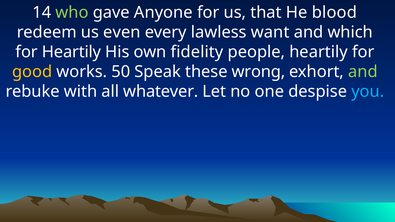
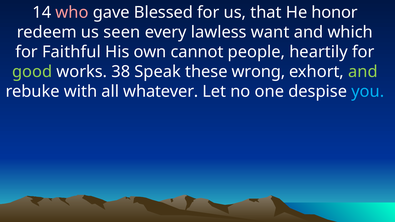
who colour: light green -> pink (72, 12)
Anyone: Anyone -> Blessed (163, 12)
blood: blood -> honor (335, 12)
even: even -> seen (122, 32)
for Heartily: Heartily -> Faithful (71, 52)
fidelity: fidelity -> cannot (197, 52)
good colour: yellow -> light green (32, 72)
50: 50 -> 38 (121, 72)
